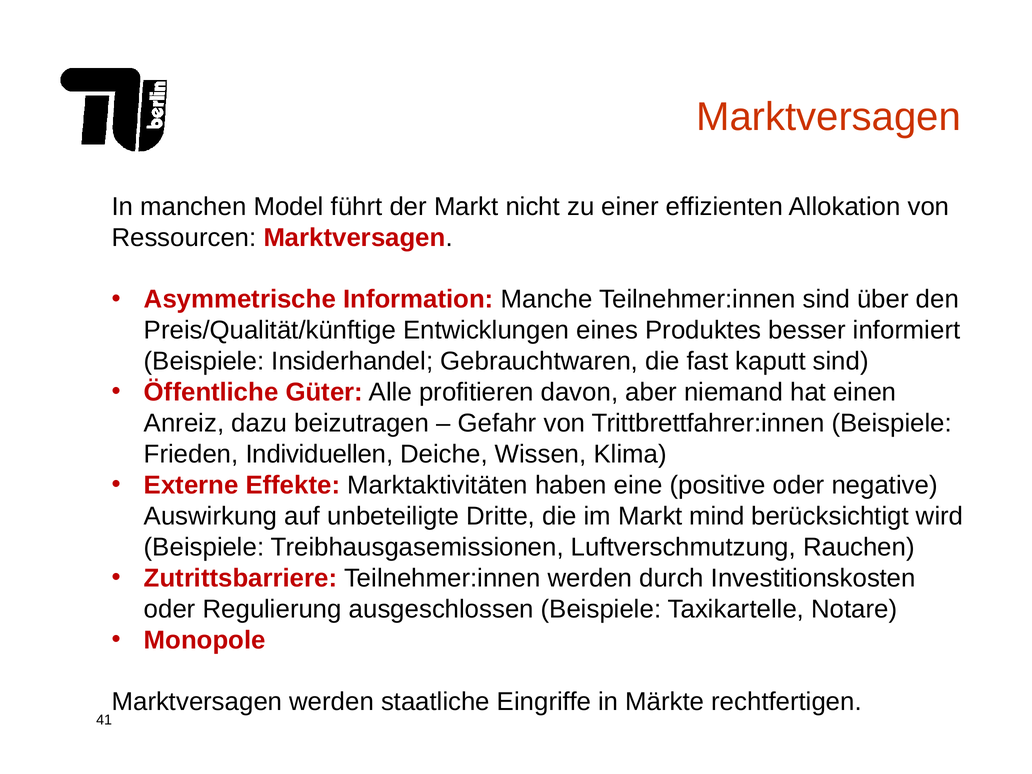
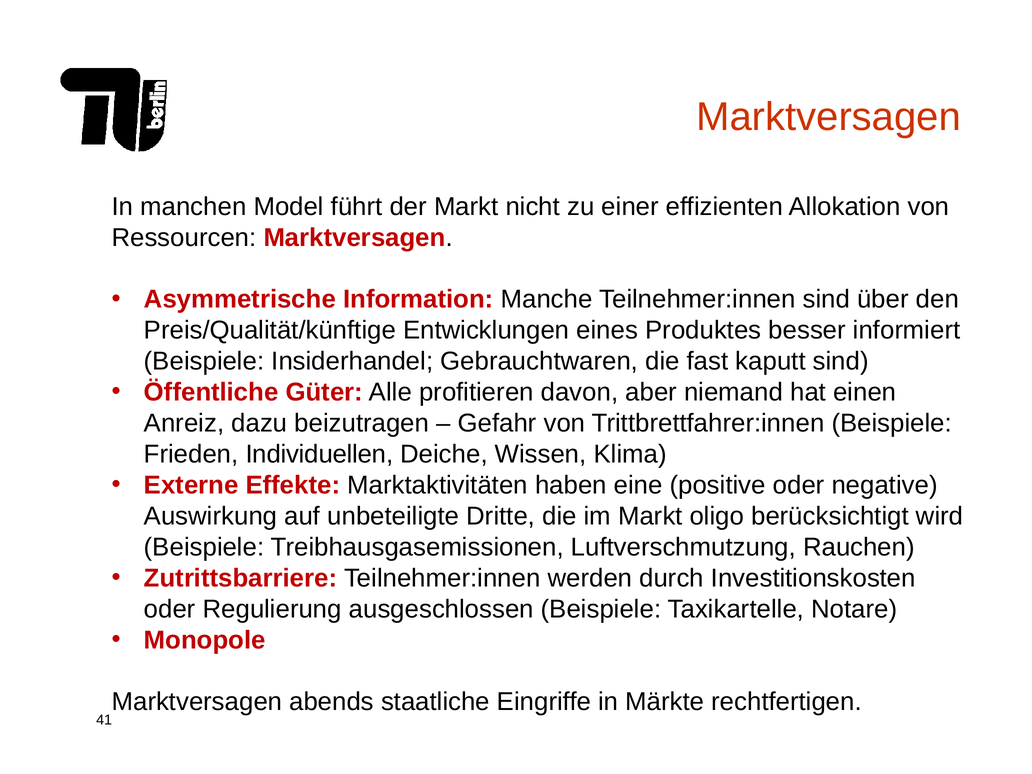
mind: mind -> oligo (717, 516)
Marktversagen werden: werden -> abends (332, 702)
